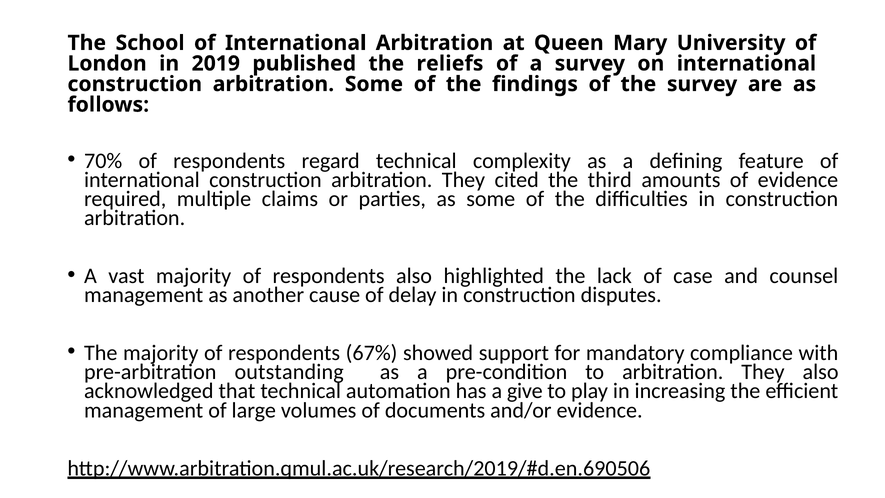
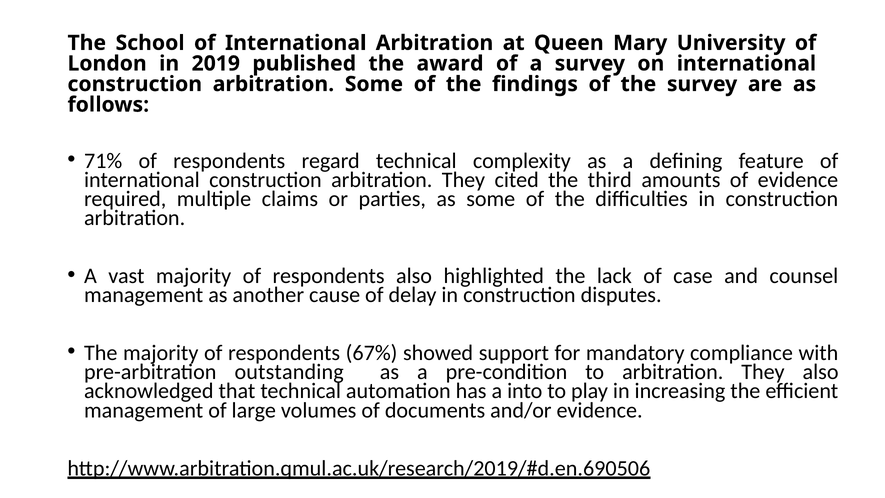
reliefs: reliefs -> award (450, 63)
70%: 70% -> 71% (103, 161)
give: give -> into (525, 391)
